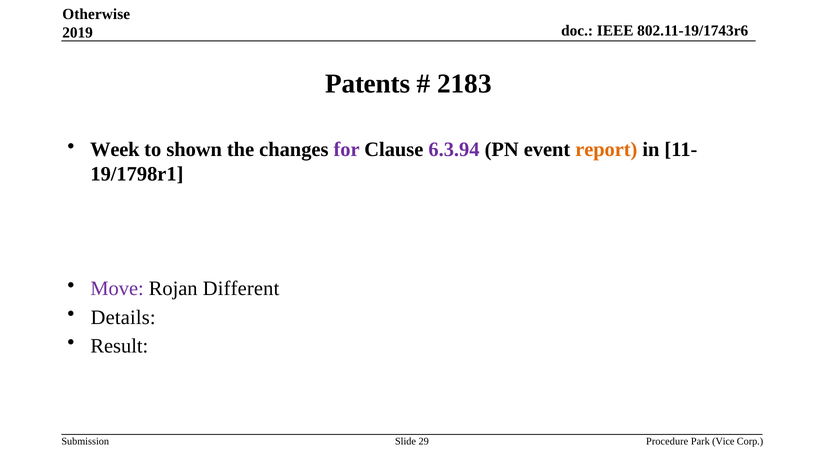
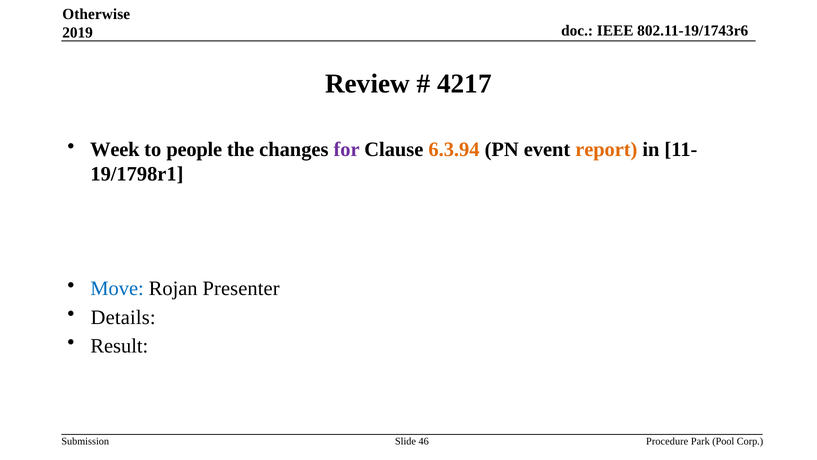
Patents: Patents -> Review (368, 84)
2183: 2183 -> 4217 (464, 84)
shown: shown -> people (194, 150)
6.3.94 colour: purple -> orange (454, 150)
Move colour: purple -> blue (117, 288)
Different: Different -> Presenter (241, 288)
29: 29 -> 46 (424, 441)
Vice: Vice -> Pool (723, 441)
